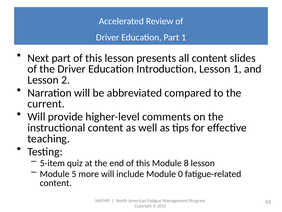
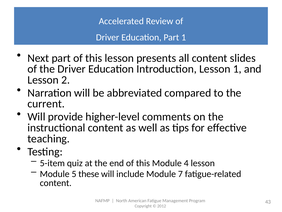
8: 8 -> 4 (186, 163)
more: more -> these (89, 174)
0: 0 -> 7 (180, 174)
